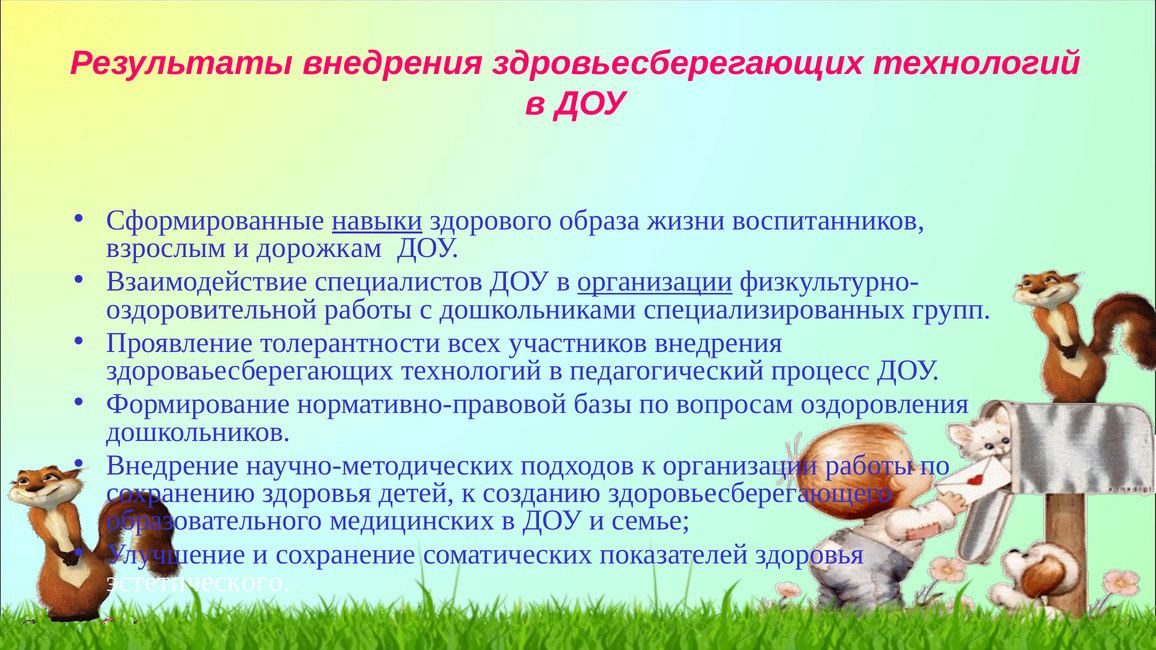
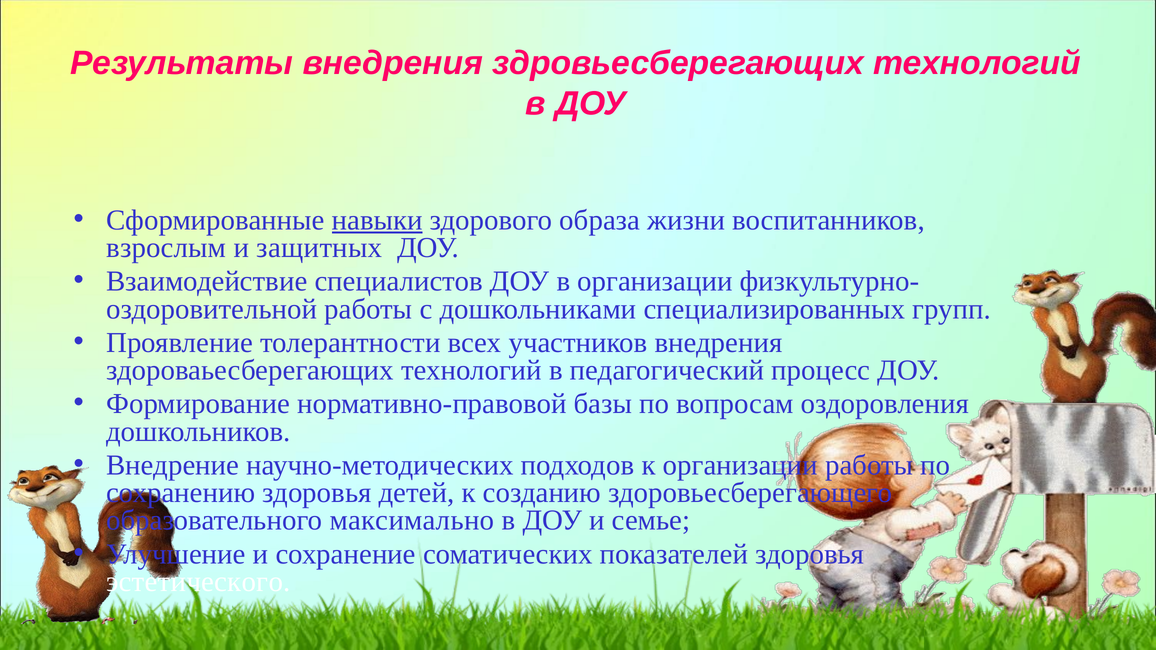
дорожкам: дорожкам -> защитных (319, 248)
организации underline: present -> none (655, 281)
медицинских: медицинских -> максимально (412, 521)
